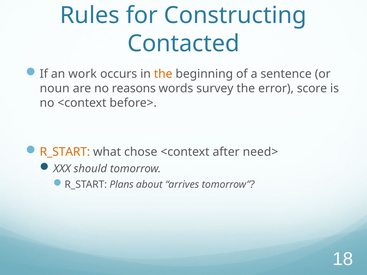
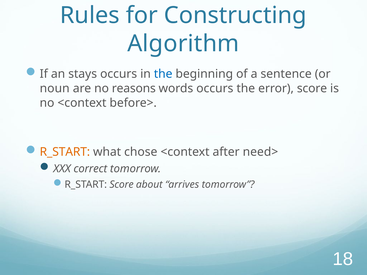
Contacted: Contacted -> Algorithm (183, 44)
work: work -> stays (83, 74)
the colour: orange -> blue (163, 74)
words survey: survey -> occurs (215, 89)
should: should -> correct (90, 169)
R_START Plans: Plans -> Score (122, 185)
